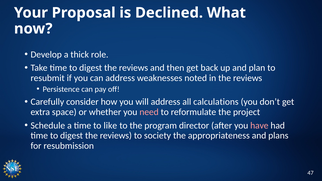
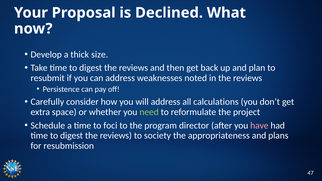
role: role -> size (100, 54)
need colour: pink -> light green (149, 112)
like: like -> foci (110, 126)
